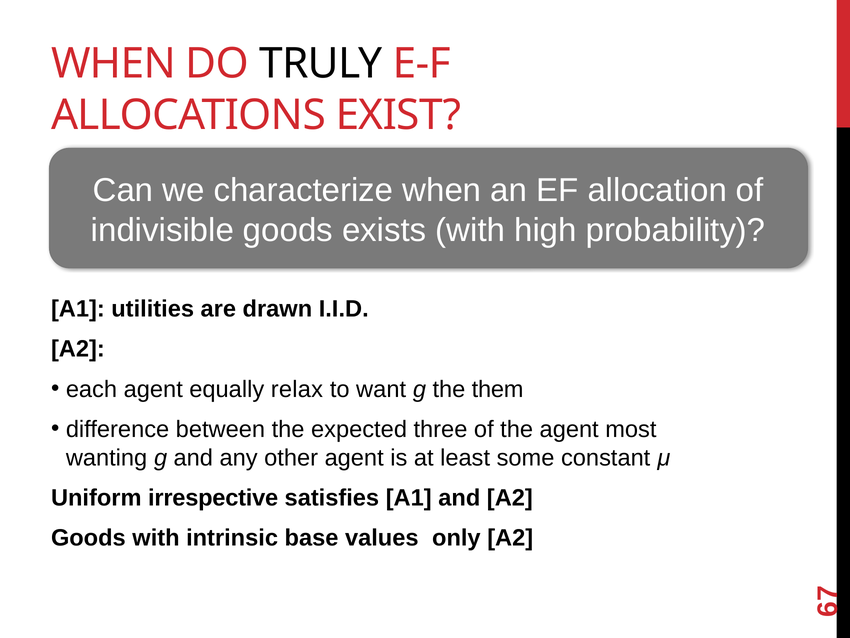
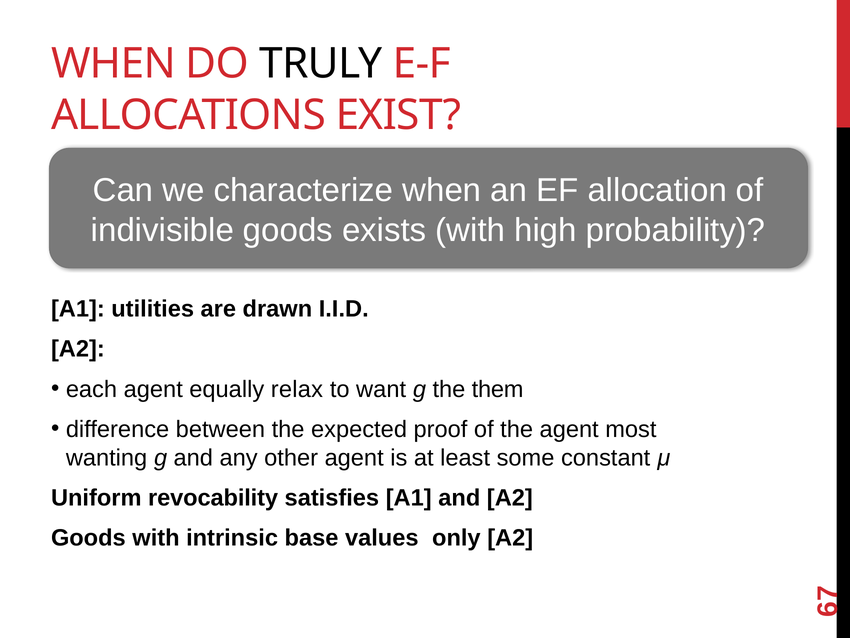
three: three -> proof (440, 429)
irrespective: irrespective -> revocability (213, 498)
